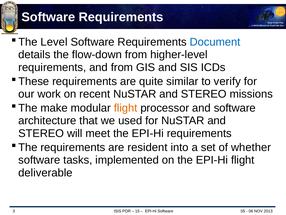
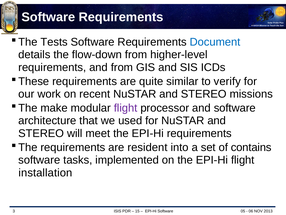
Level: Level -> Tests (54, 42)
flight colour: orange -> purple (126, 108)
whether: whether -> contains (251, 147)
deliverable: deliverable -> installation (45, 172)
